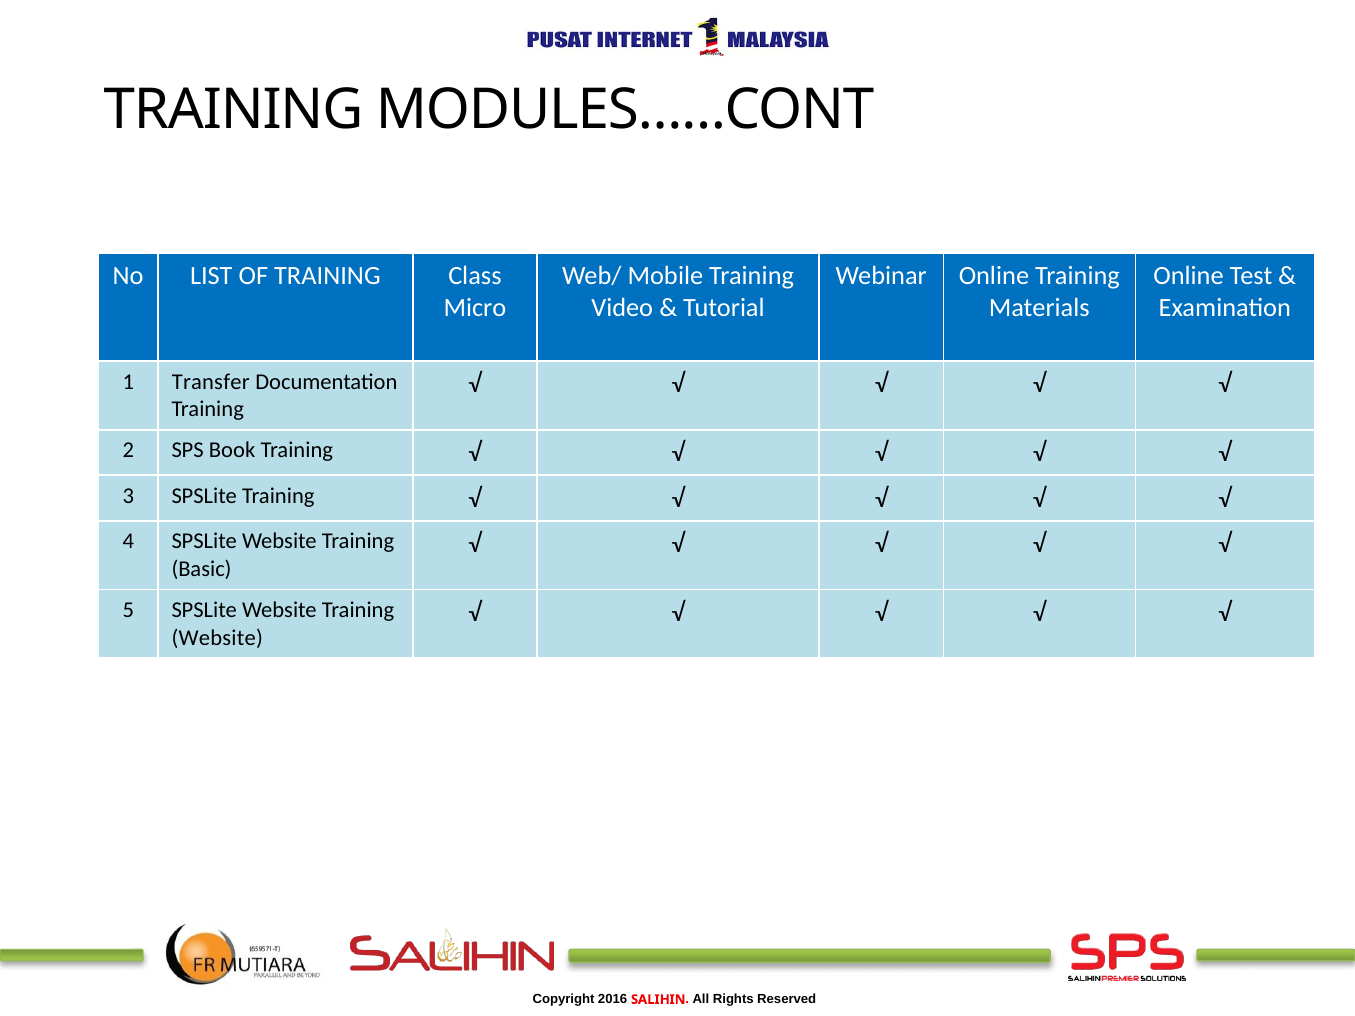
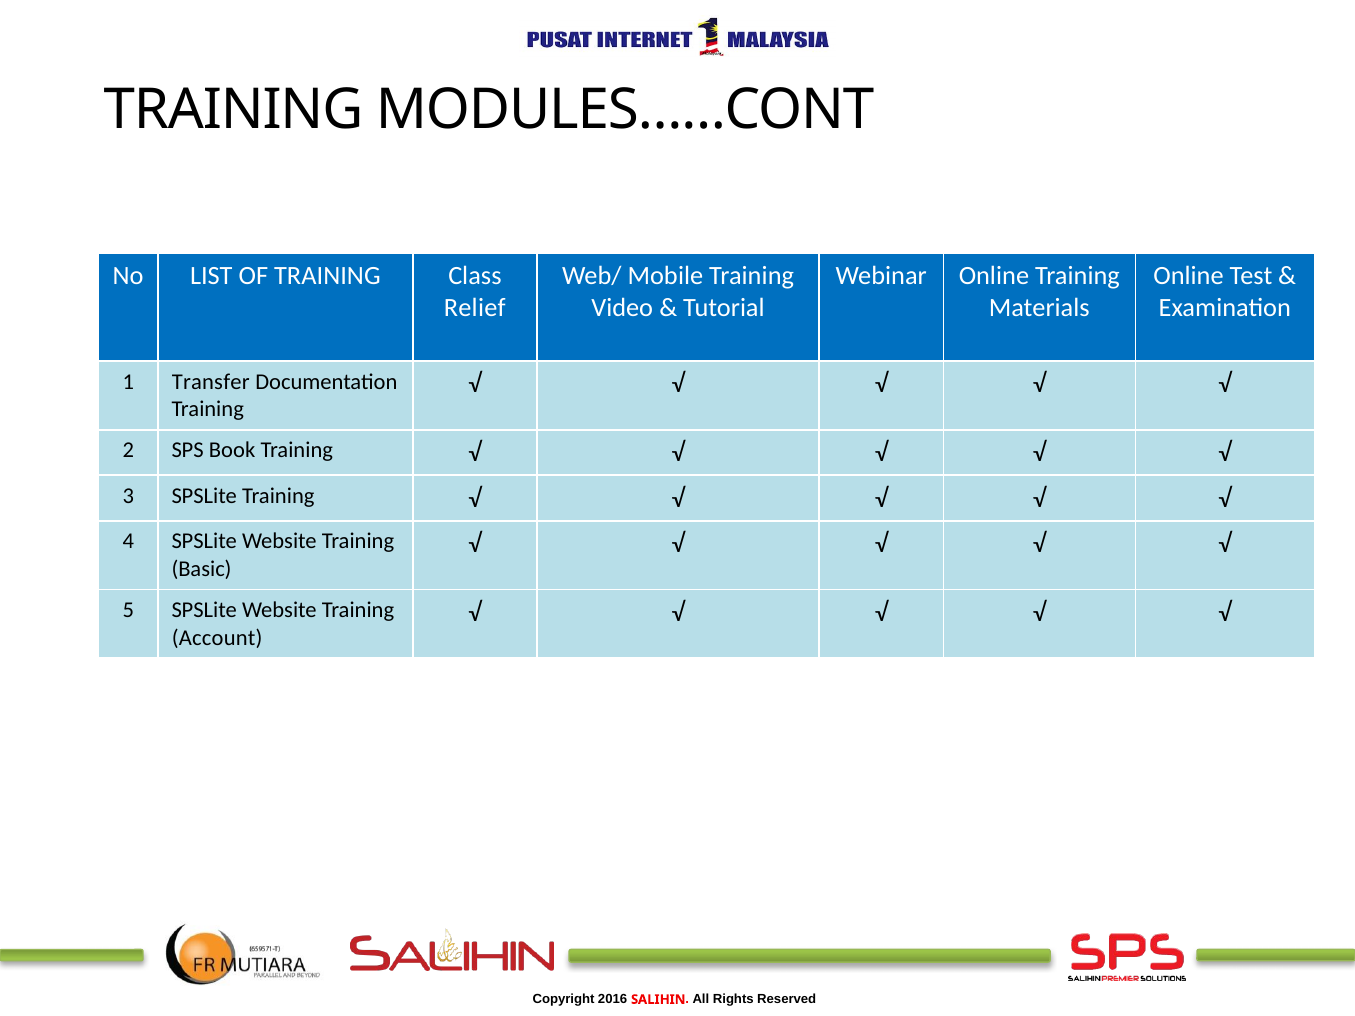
Micro: Micro -> Relief (475, 308)
Website: Website -> Account (217, 638)
